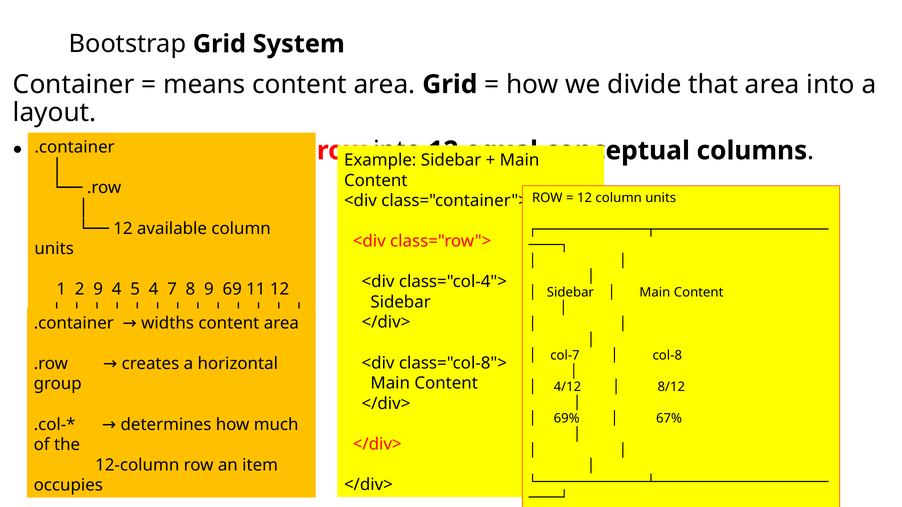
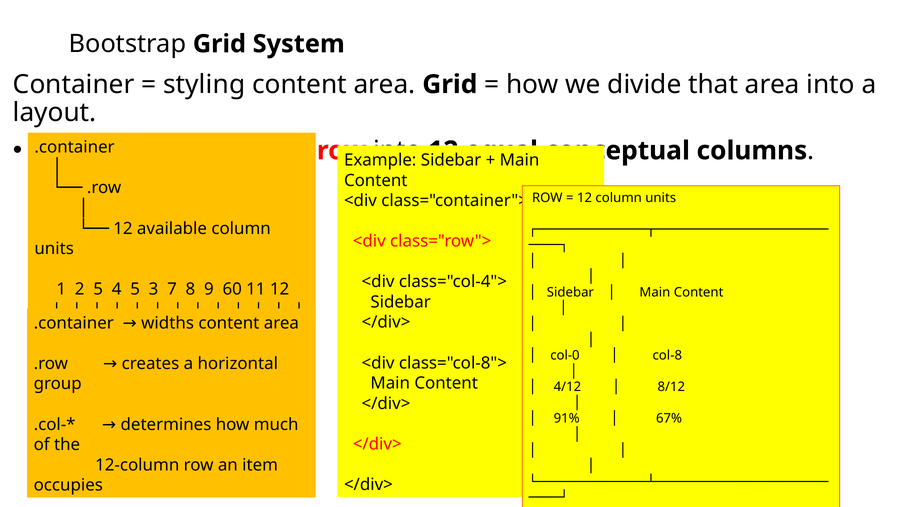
means: means -> styling (204, 84)
2 9: 9 -> 5 (98, 289)
5 4: 4 -> 3 (154, 289)
69: 69 -> 60 (232, 289)
col-7: col-7 -> col-0 (565, 356)
69%: 69% -> 91% (567, 419)
